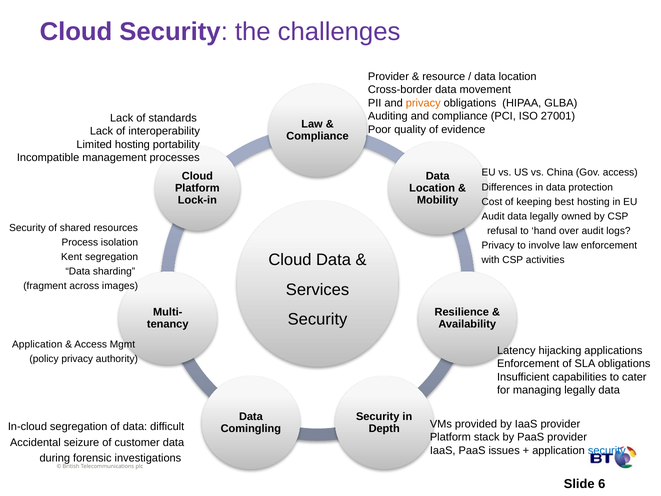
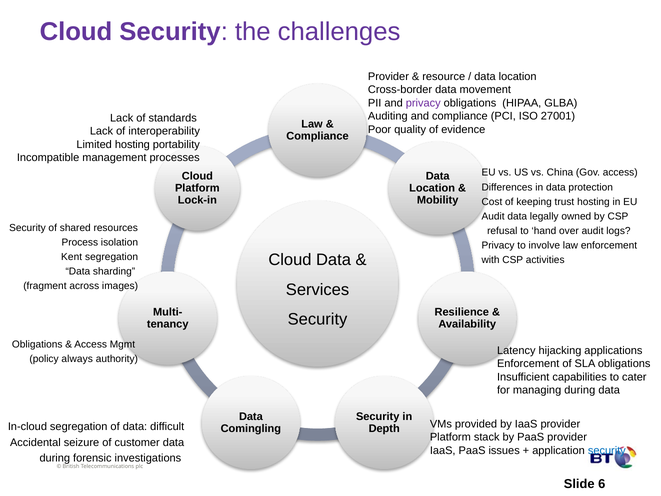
privacy colour: orange -> purple (423, 103)
best: best -> trust (564, 202)
Application: Application -> Obligations (37, 344)
policy privacy: privacy -> always (77, 359)
managing legally: legally -> during (580, 390)
